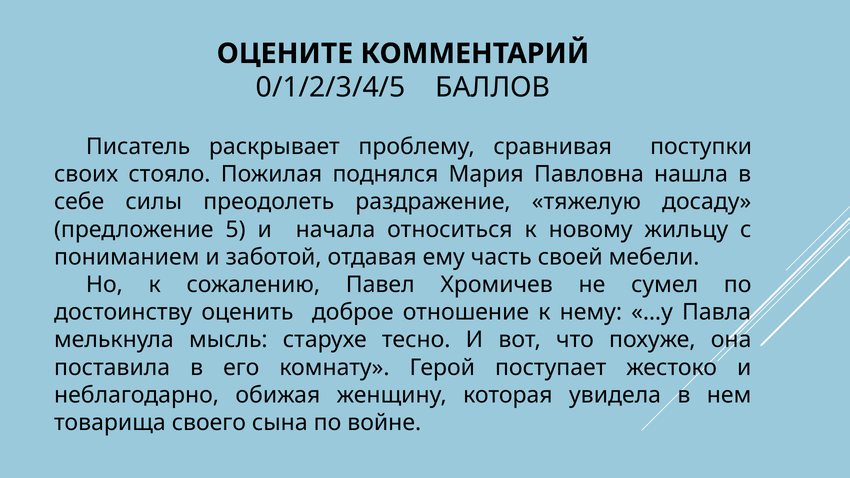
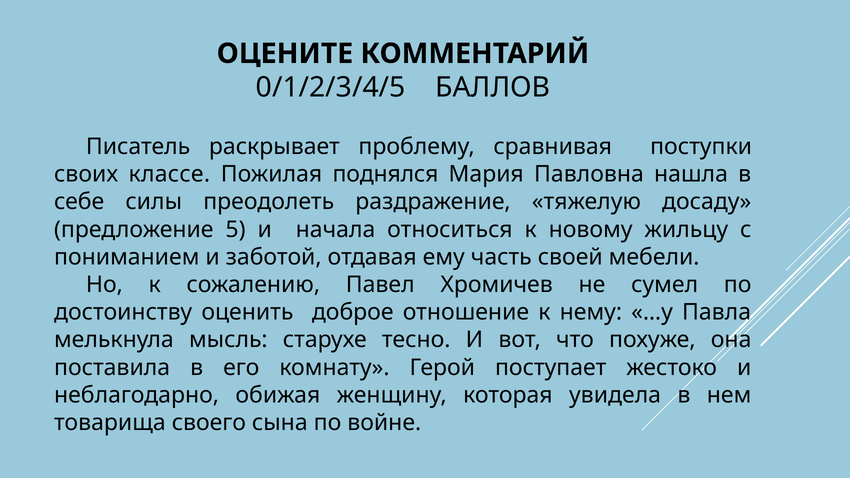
стояло: стояло -> классе (169, 174)
